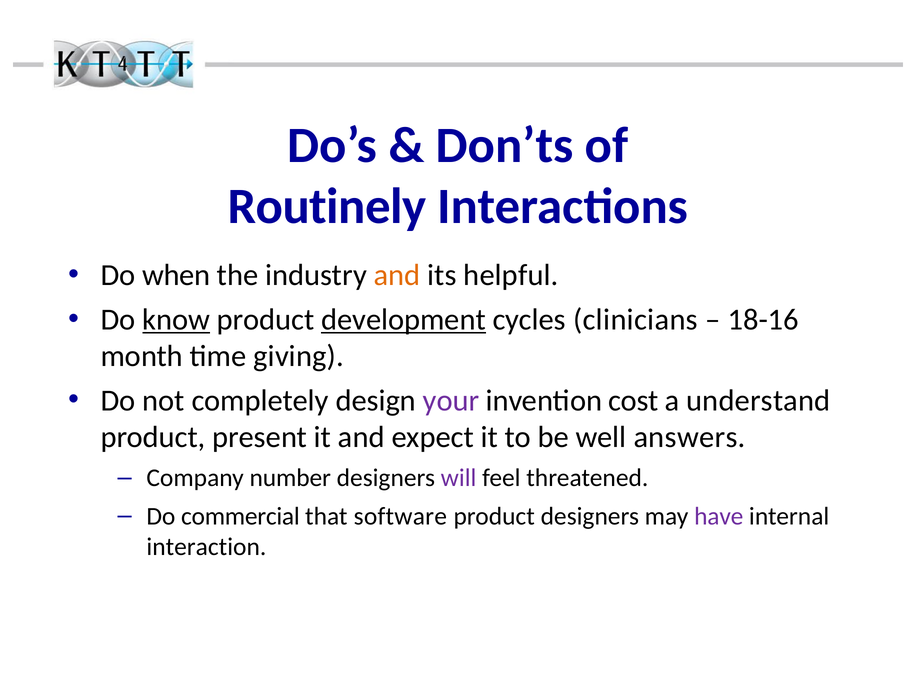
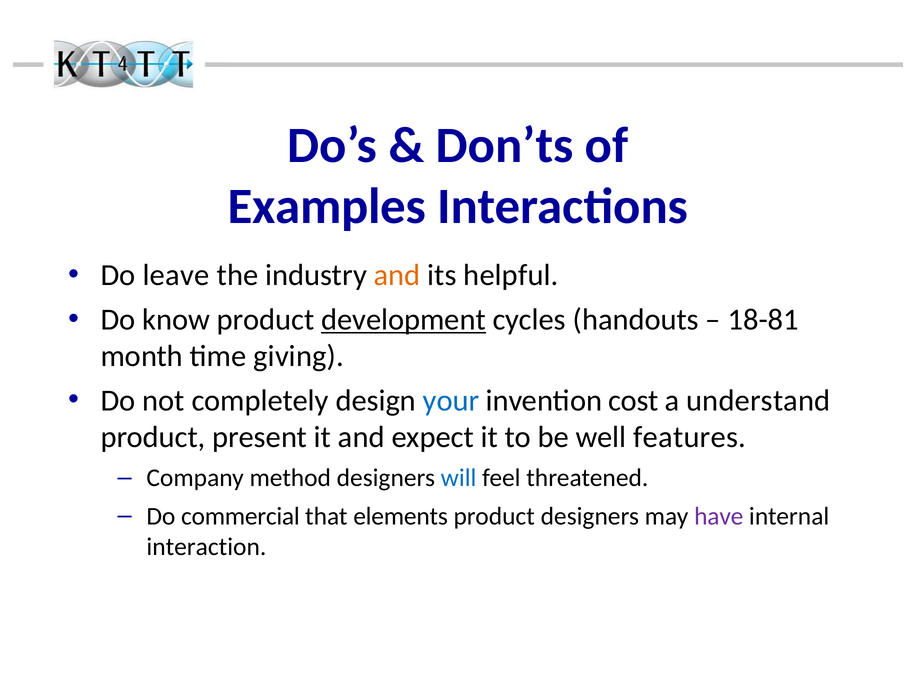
Routinely: Routinely -> Examples (327, 207)
when: when -> leave (176, 275)
know underline: present -> none (176, 320)
clinicians: clinicians -> handouts (636, 320)
18-16: 18-16 -> 18-81 (763, 320)
your colour: purple -> blue (451, 401)
answers: answers -> features (690, 437)
number: number -> method (290, 478)
will colour: purple -> blue (459, 478)
software: software -> elements (401, 516)
